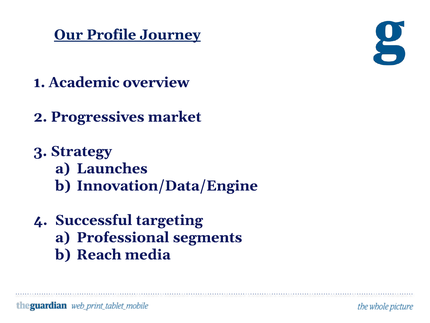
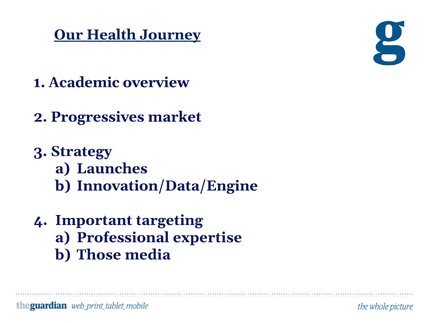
Profile: Profile -> Health (111, 35)
Successful: Successful -> Important (94, 220)
segments: segments -> expertise (207, 237)
Reach: Reach -> Those (99, 254)
